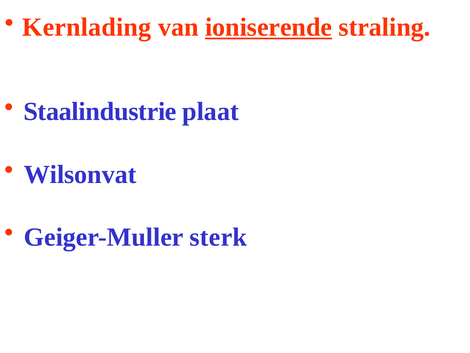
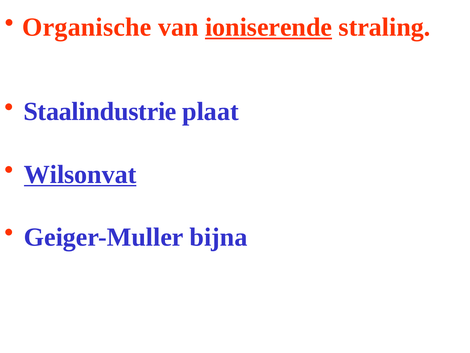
Kernlading: Kernlading -> Organische (87, 27)
Wilsonvat underline: none -> present (80, 174)
sterk: sterk -> bijna (218, 237)
